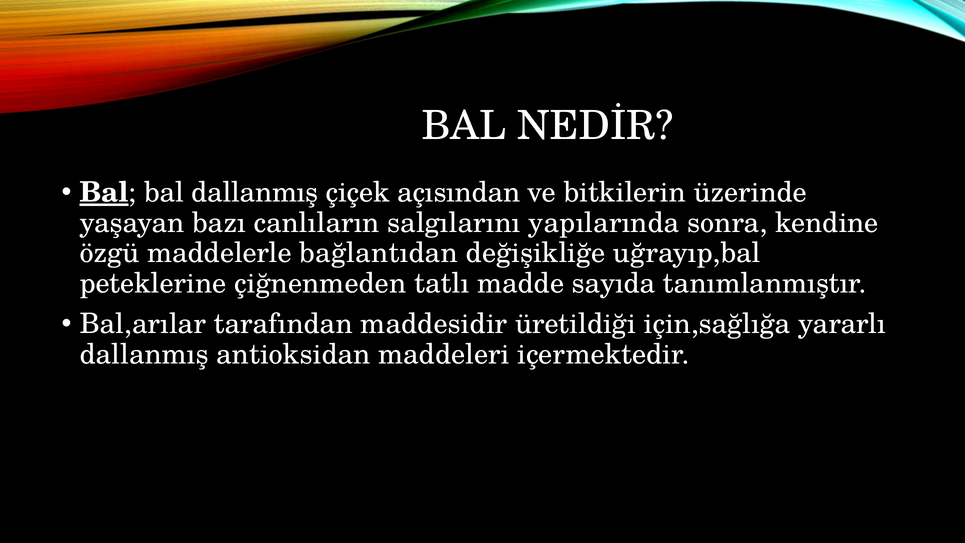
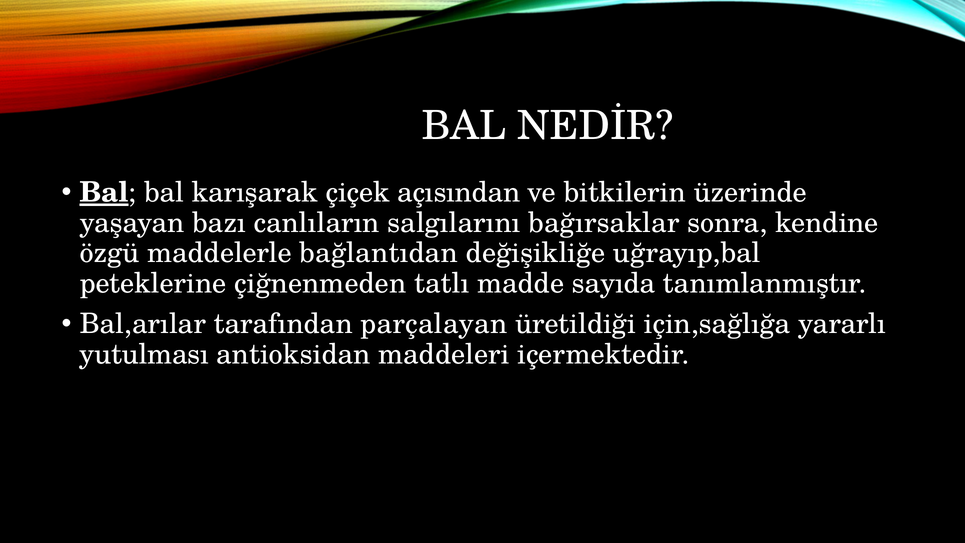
bal dallanmış: dallanmış -> karışarak (255, 192)
yapılarında: yapılarında -> bağırsaklar (604, 223)
maddesidir: maddesidir -> parçalayan (434, 324)
dallanmış: dallanmış -> yutulması (144, 354)
